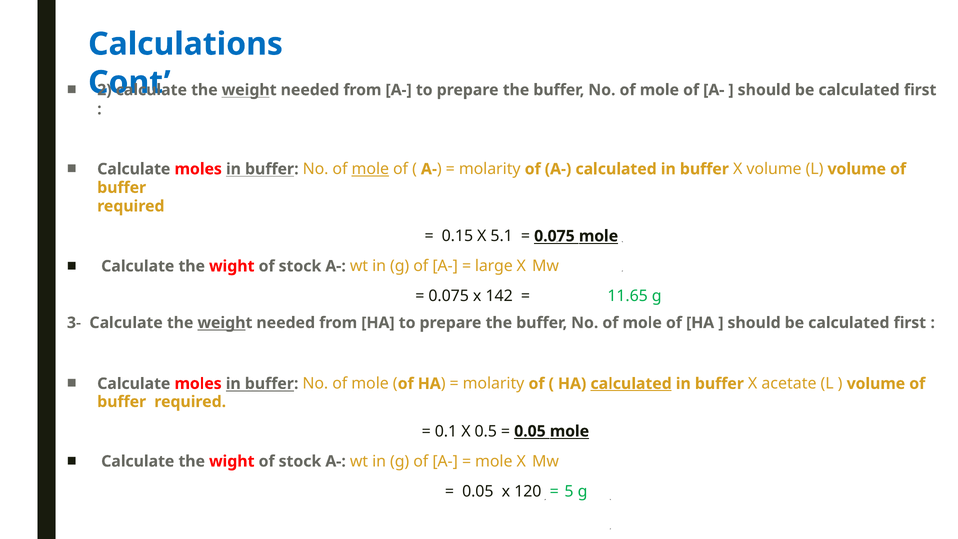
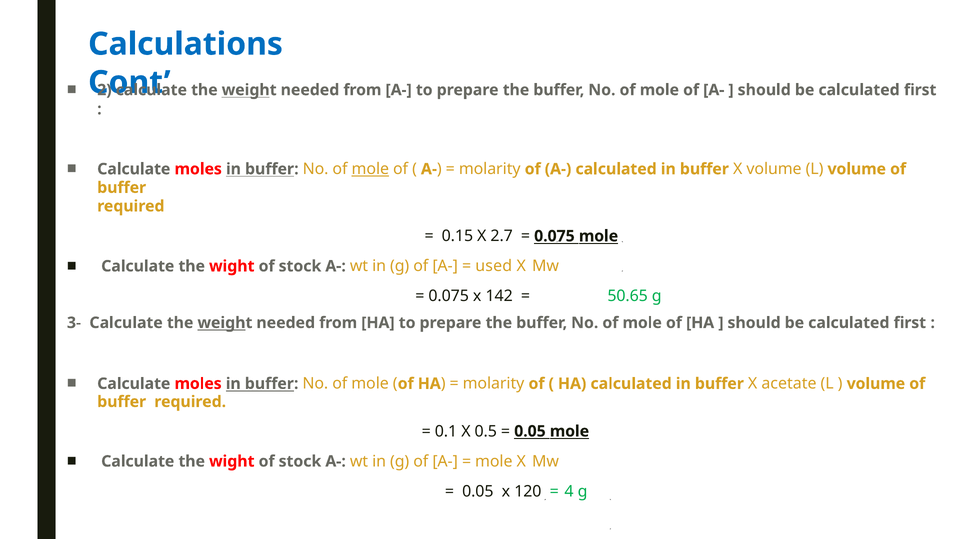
5.1: 5.1 -> 2.7 (502, 236)
large: large -> used (494, 266)
11.65: 11.65 -> 50.65 (628, 296)
calculated underline: present -> none (631, 384)
5: 5 -> 4 (569, 491)
